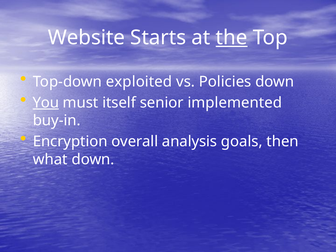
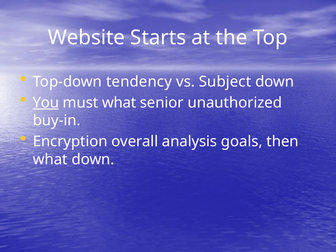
the underline: present -> none (232, 38)
exploited: exploited -> tendency (139, 82)
Policies: Policies -> Subject (225, 82)
must itself: itself -> what (119, 103)
implemented: implemented -> unauthorized (235, 103)
